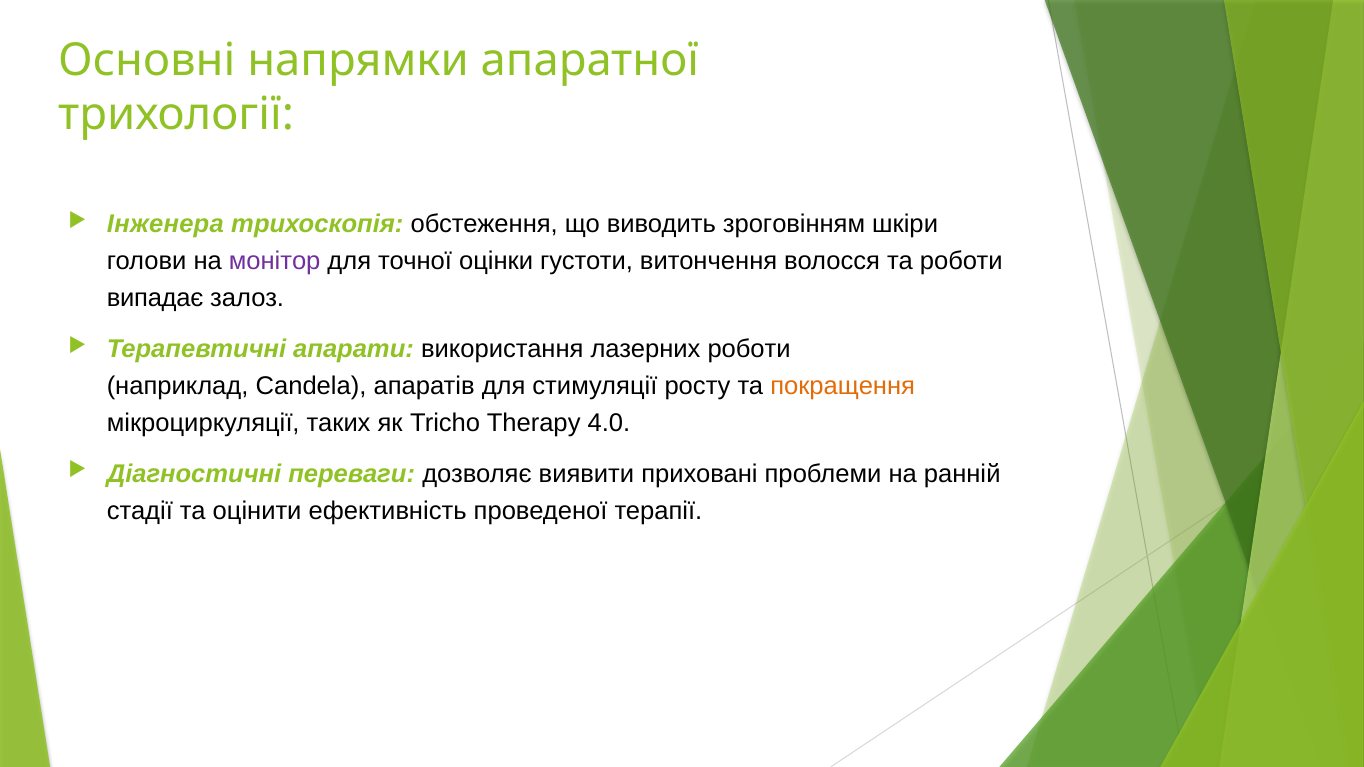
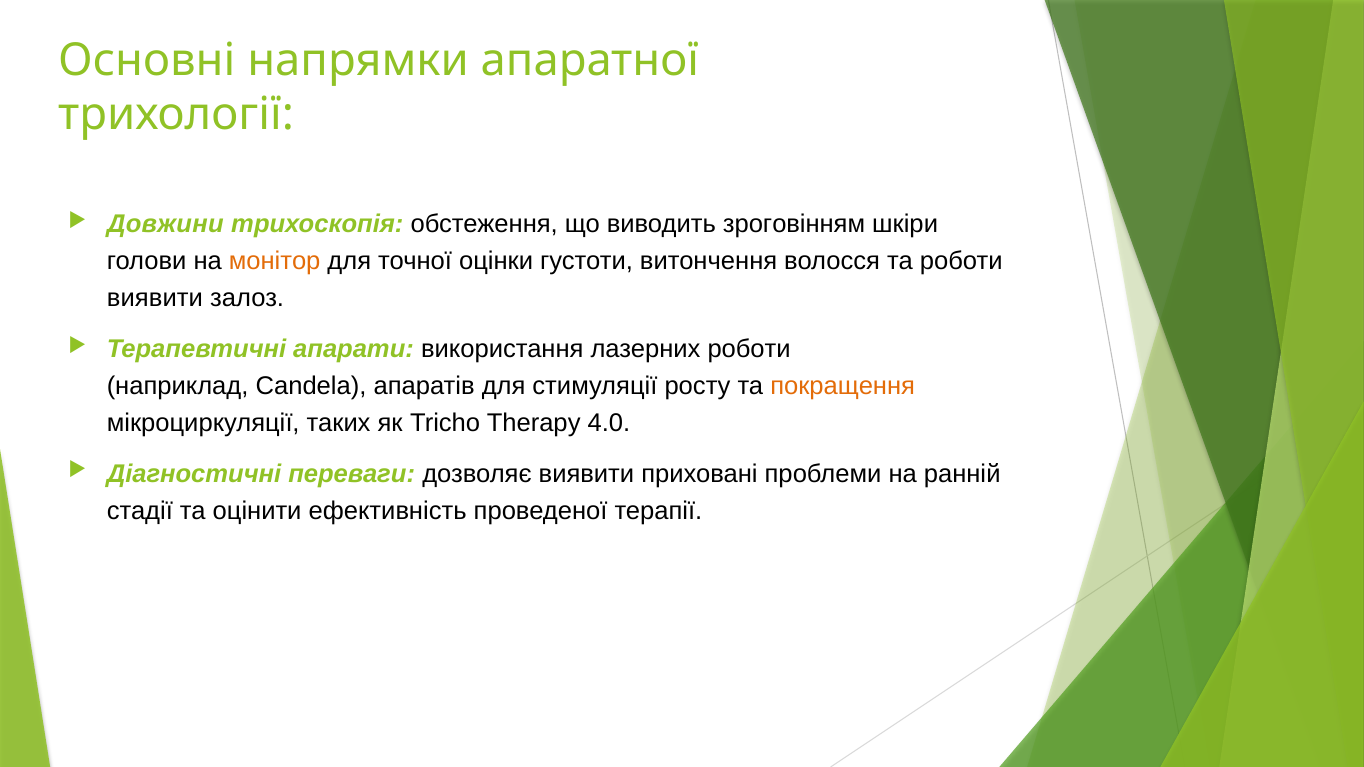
Інженера: Інженера -> Довжини (165, 225)
монітор colour: purple -> orange (275, 261)
випадає: випадає -> виявити (155, 298)
